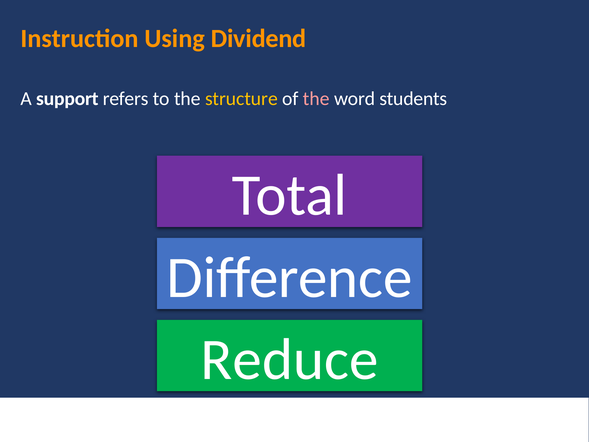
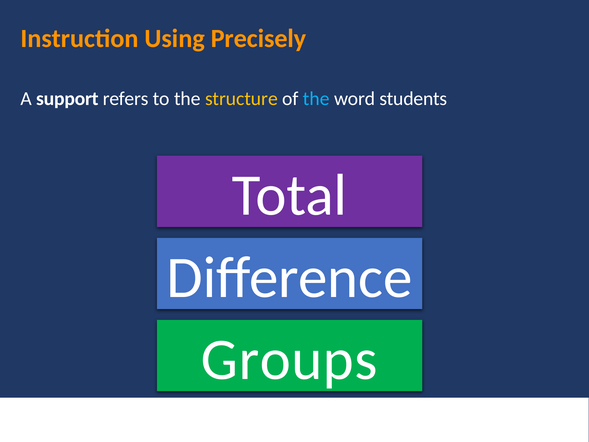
Dividend: Dividend -> Precisely (259, 38)
the colour: pink -> light blue (316, 99)
Reduce: Reduce -> Groups (289, 359)
